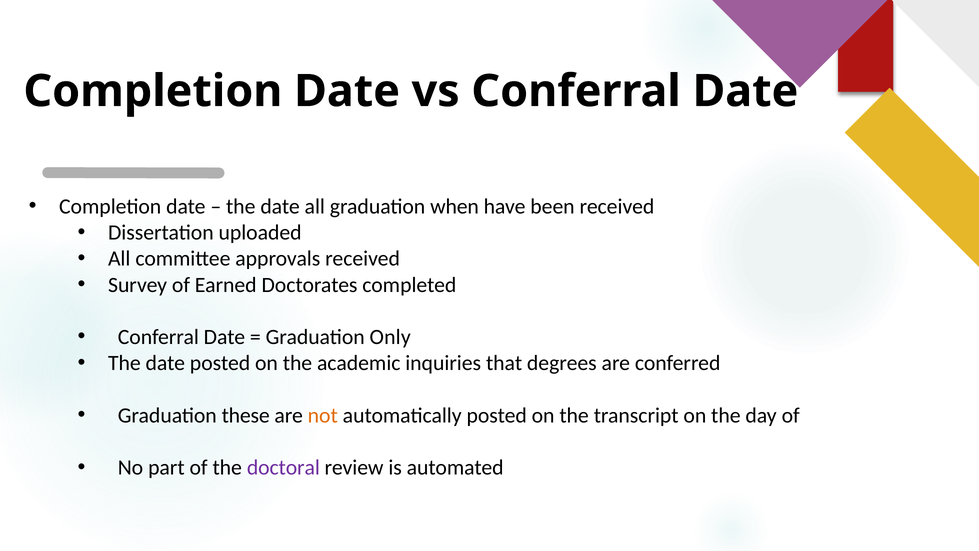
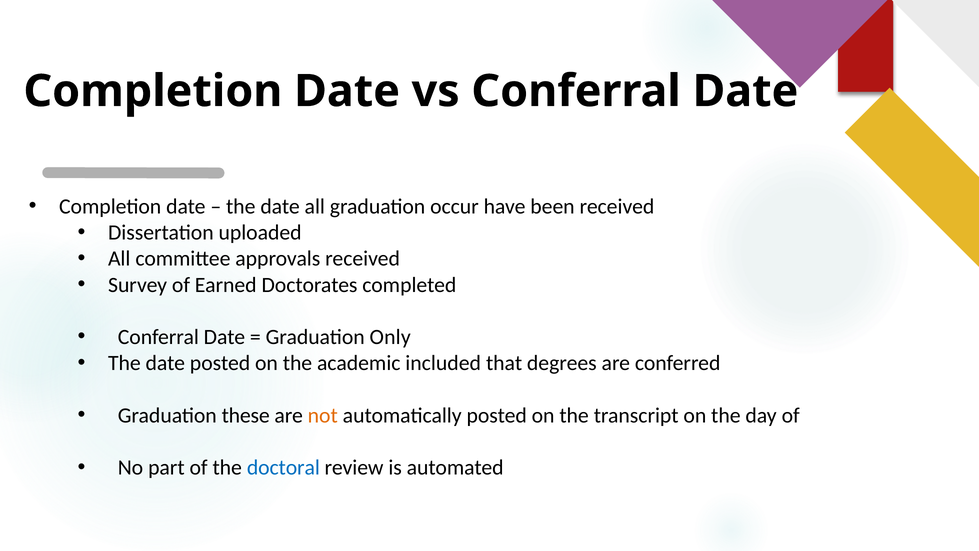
when: when -> occur (454, 206)
inquiries: inquiries -> included (443, 363)
doctoral colour: purple -> blue (283, 467)
